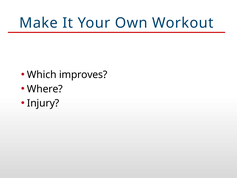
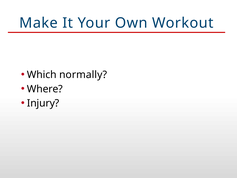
improves: improves -> normally (83, 75)
